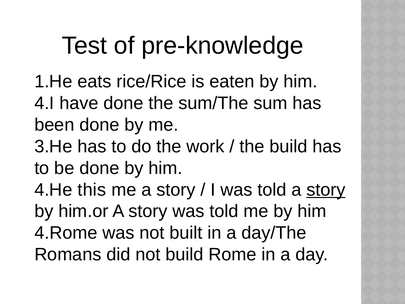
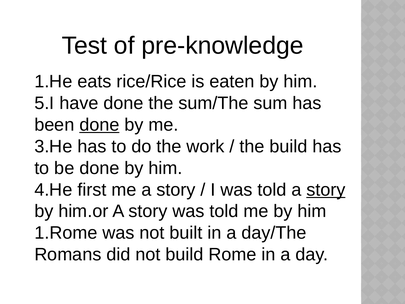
4.I: 4.I -> 5.I (44, 103)
done underline: none -> present (99, 125)
this: this -> first (92, 190)
4.Rome: 4.Rome -> 1.Rome (66, 233)
